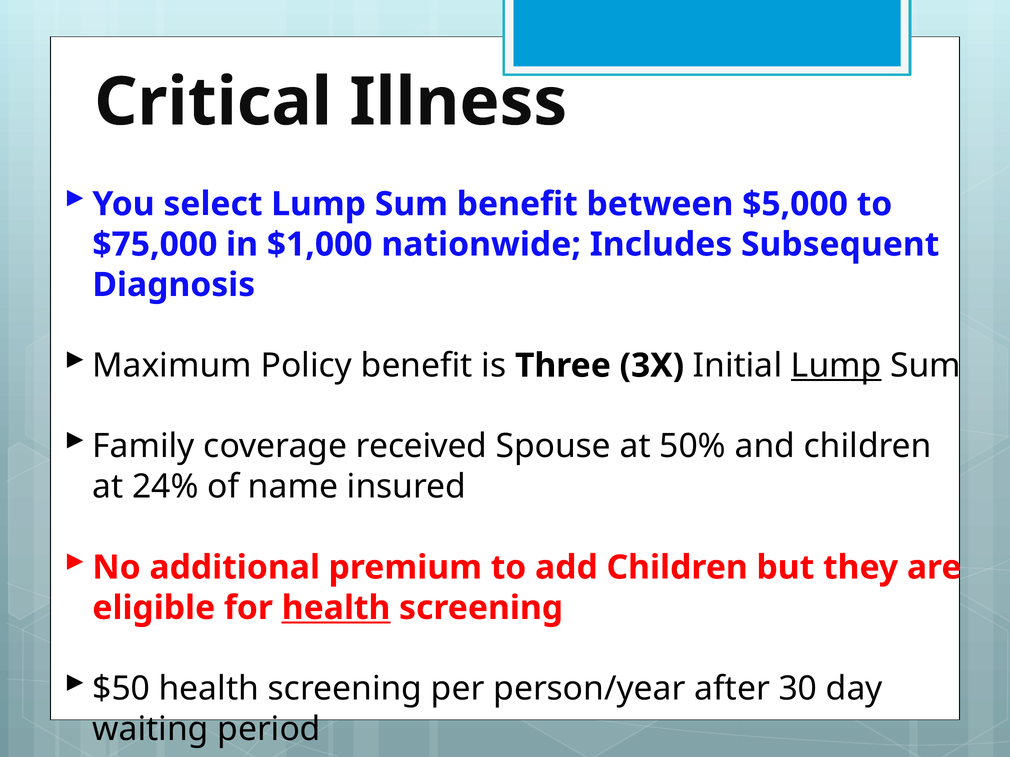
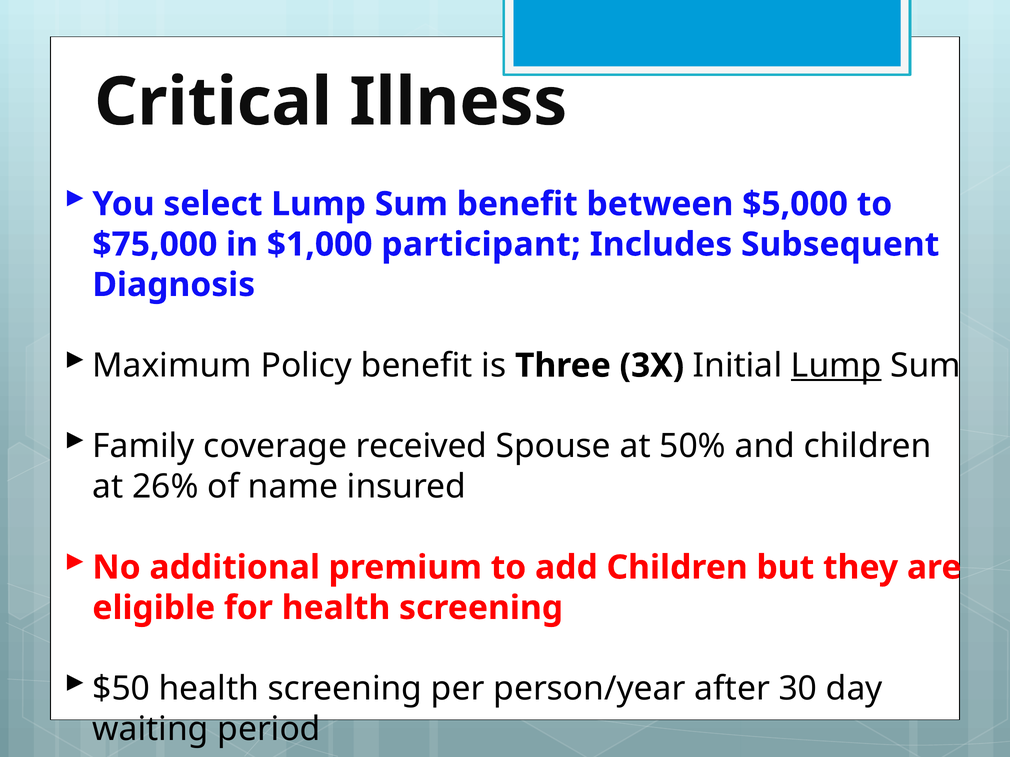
nationwide: nationwide -> participant (481, 245)
24%: 24% -> 26% (165, 487)
health underline: present -> none (336, 608)
